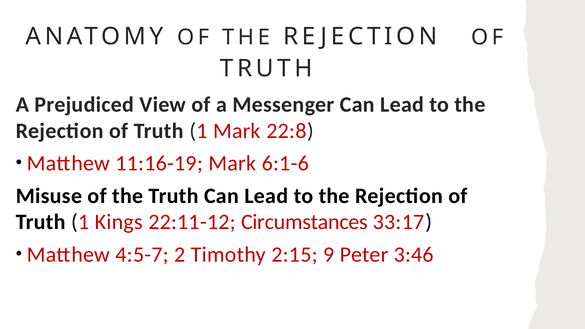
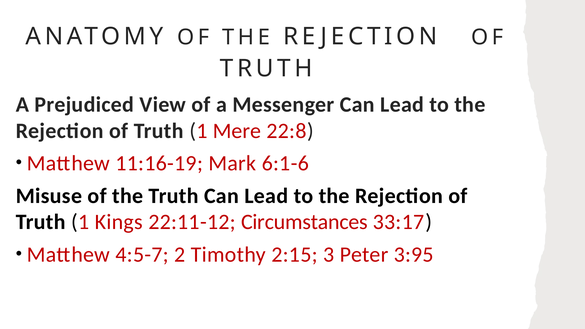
1 Mark: Mark -> Mere (237, 131)
9: 9 -> 3 (329, 255)
3:46: 3:46 -> 3:95 (414, 255)
